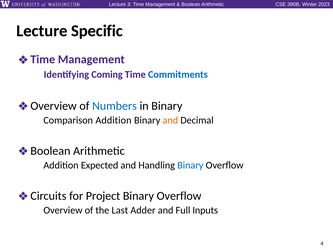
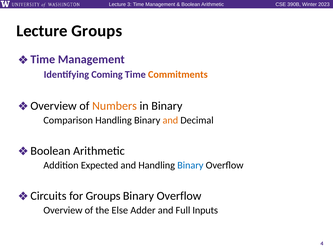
Lecture Specific: Specific -> Groups (97, 31)
Commitments colour: blue -> orange (178, 75)
Numbers colour: blue -> orange (114, 106)
Addition: Addition -> Handling (114, 120)
for Project: Project -> Groups (103, 196)
Last: Last -> Else (120, 210)
